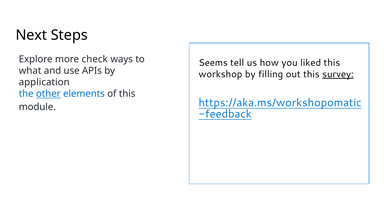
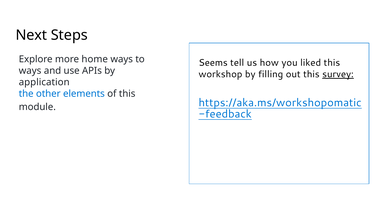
check: check -> home (95, 59)
what: what -> ways (30, 71)
other underline: present -> none (48, 94)
